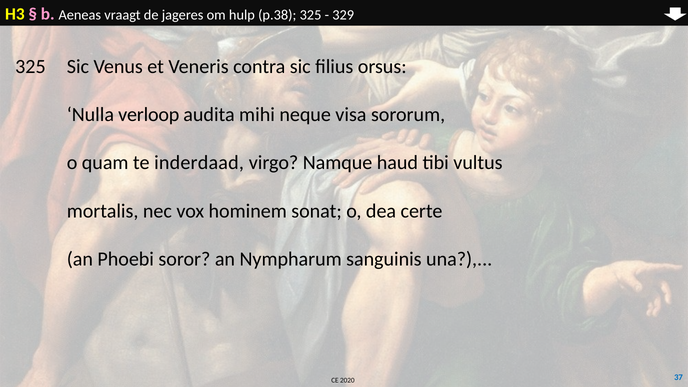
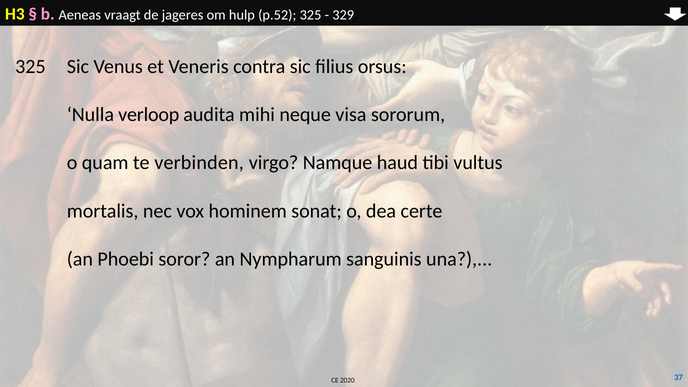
p.38: p.38 -> p.52 (277, 15)
inderdaad: inderdaad -> verbinden (199, 163)
